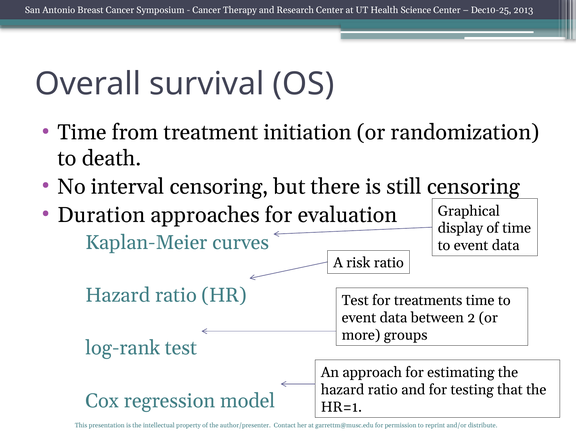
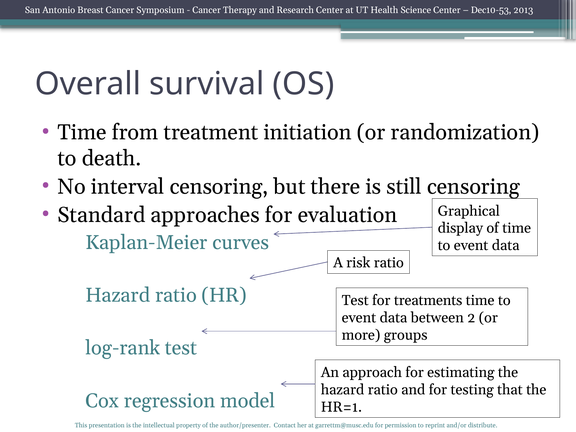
Dec10-25: Dec10-25 -> Dec10-53 (491, 10)
Duration: Duration -> Standard (101, 215)
